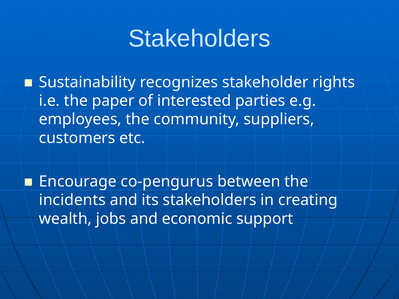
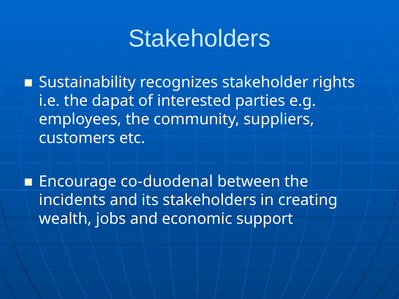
paper: paper -> dapat (113, 101)
co-pengurus: co-pengurus -> co-duodenal (167, 182)
